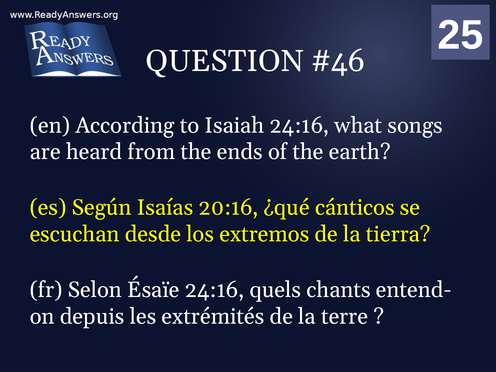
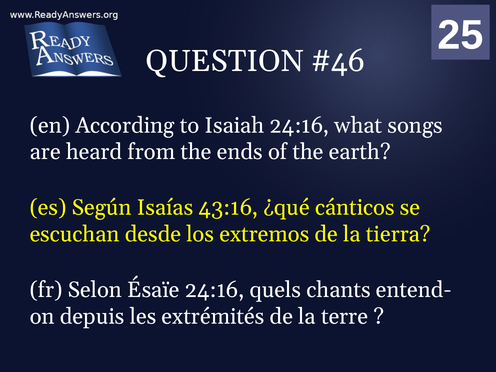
20:16: 20:16 -> 43:16 (228, 208)
